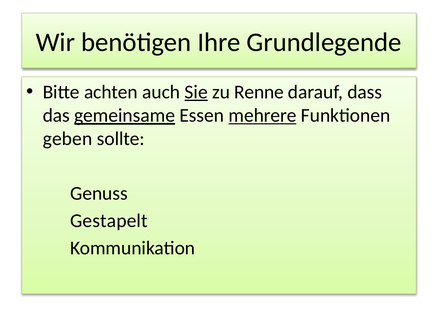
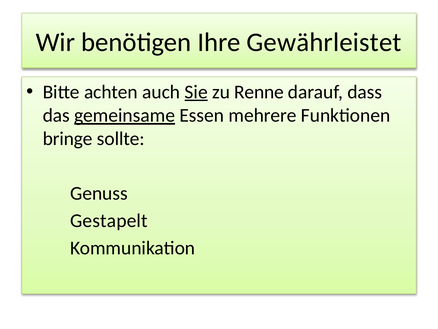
Grundlegende: Grundlegende -> Gewährleistet (324, 42)
mehrere underline: present -> none (263, 115)
geben: geben -> bringe (68, 139)
